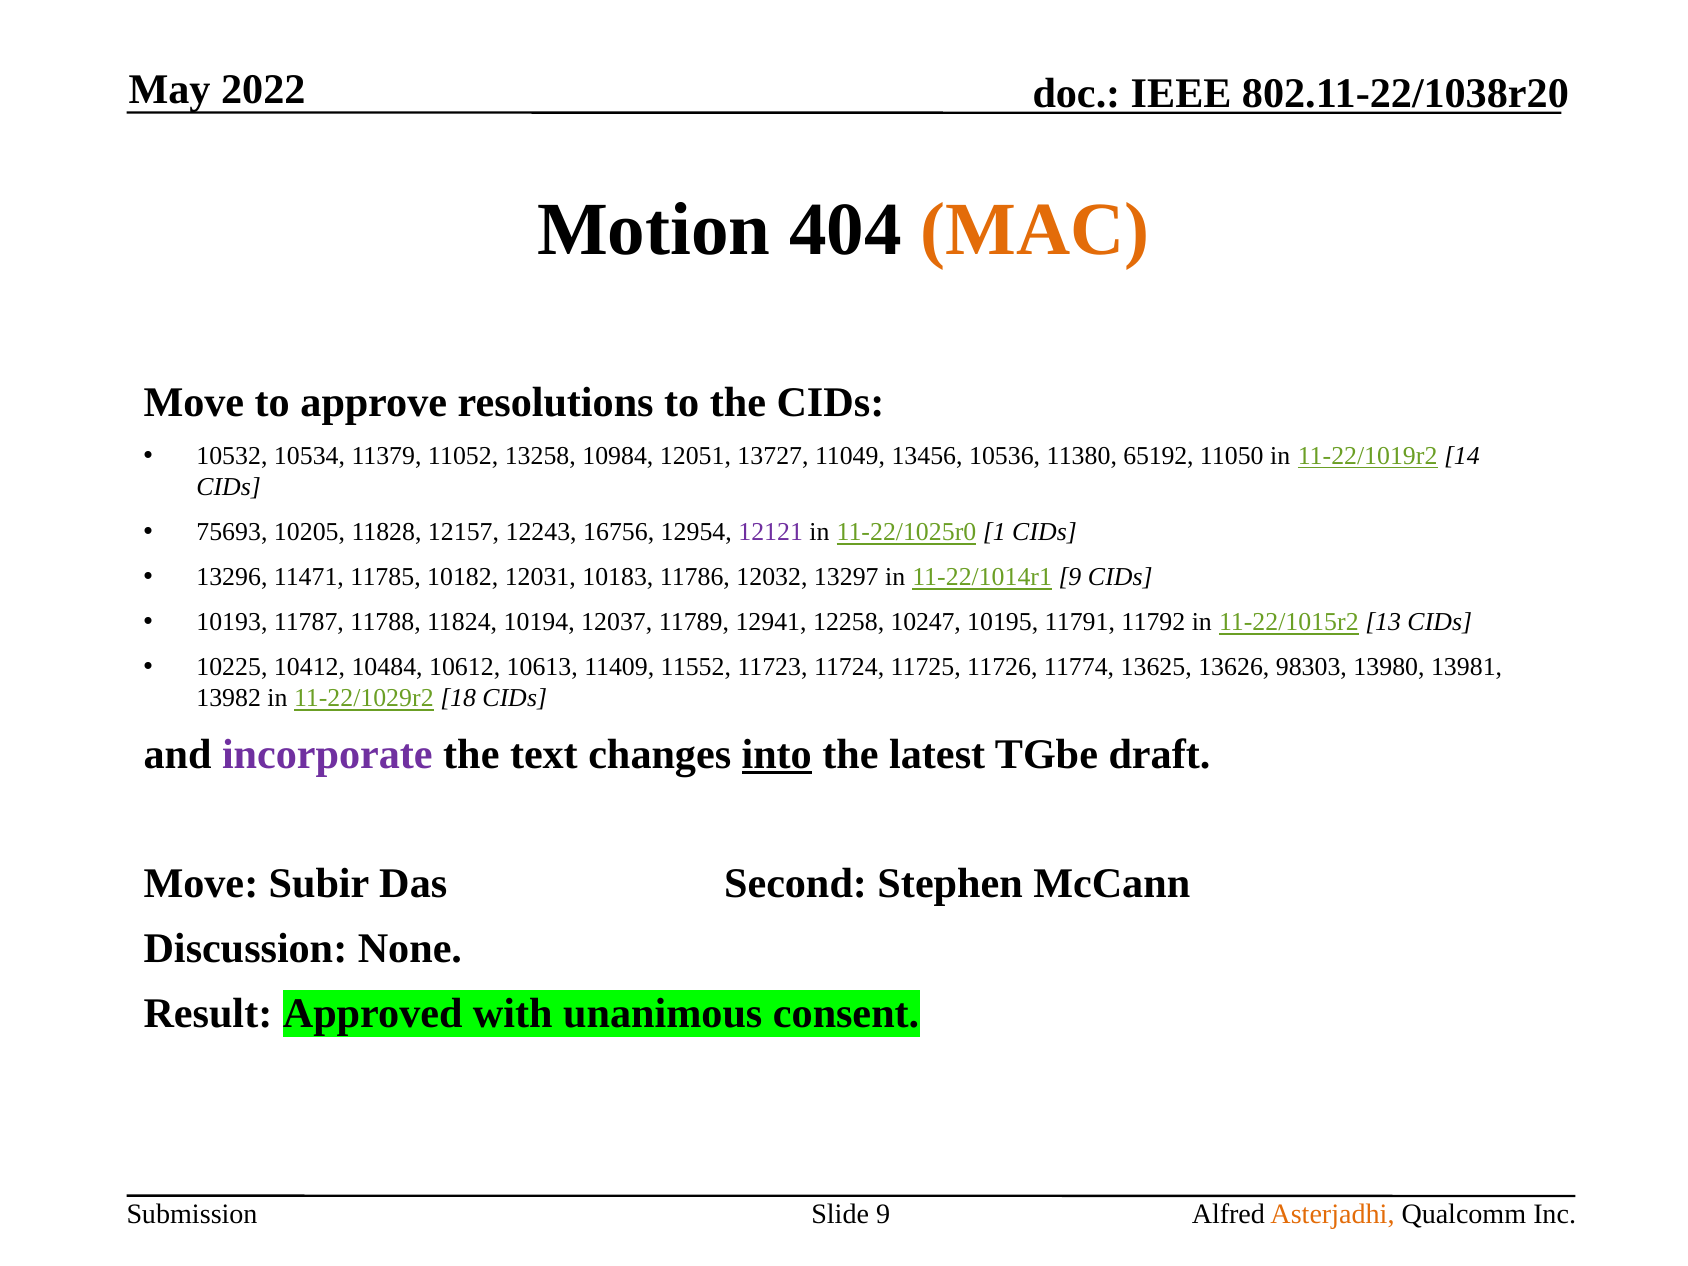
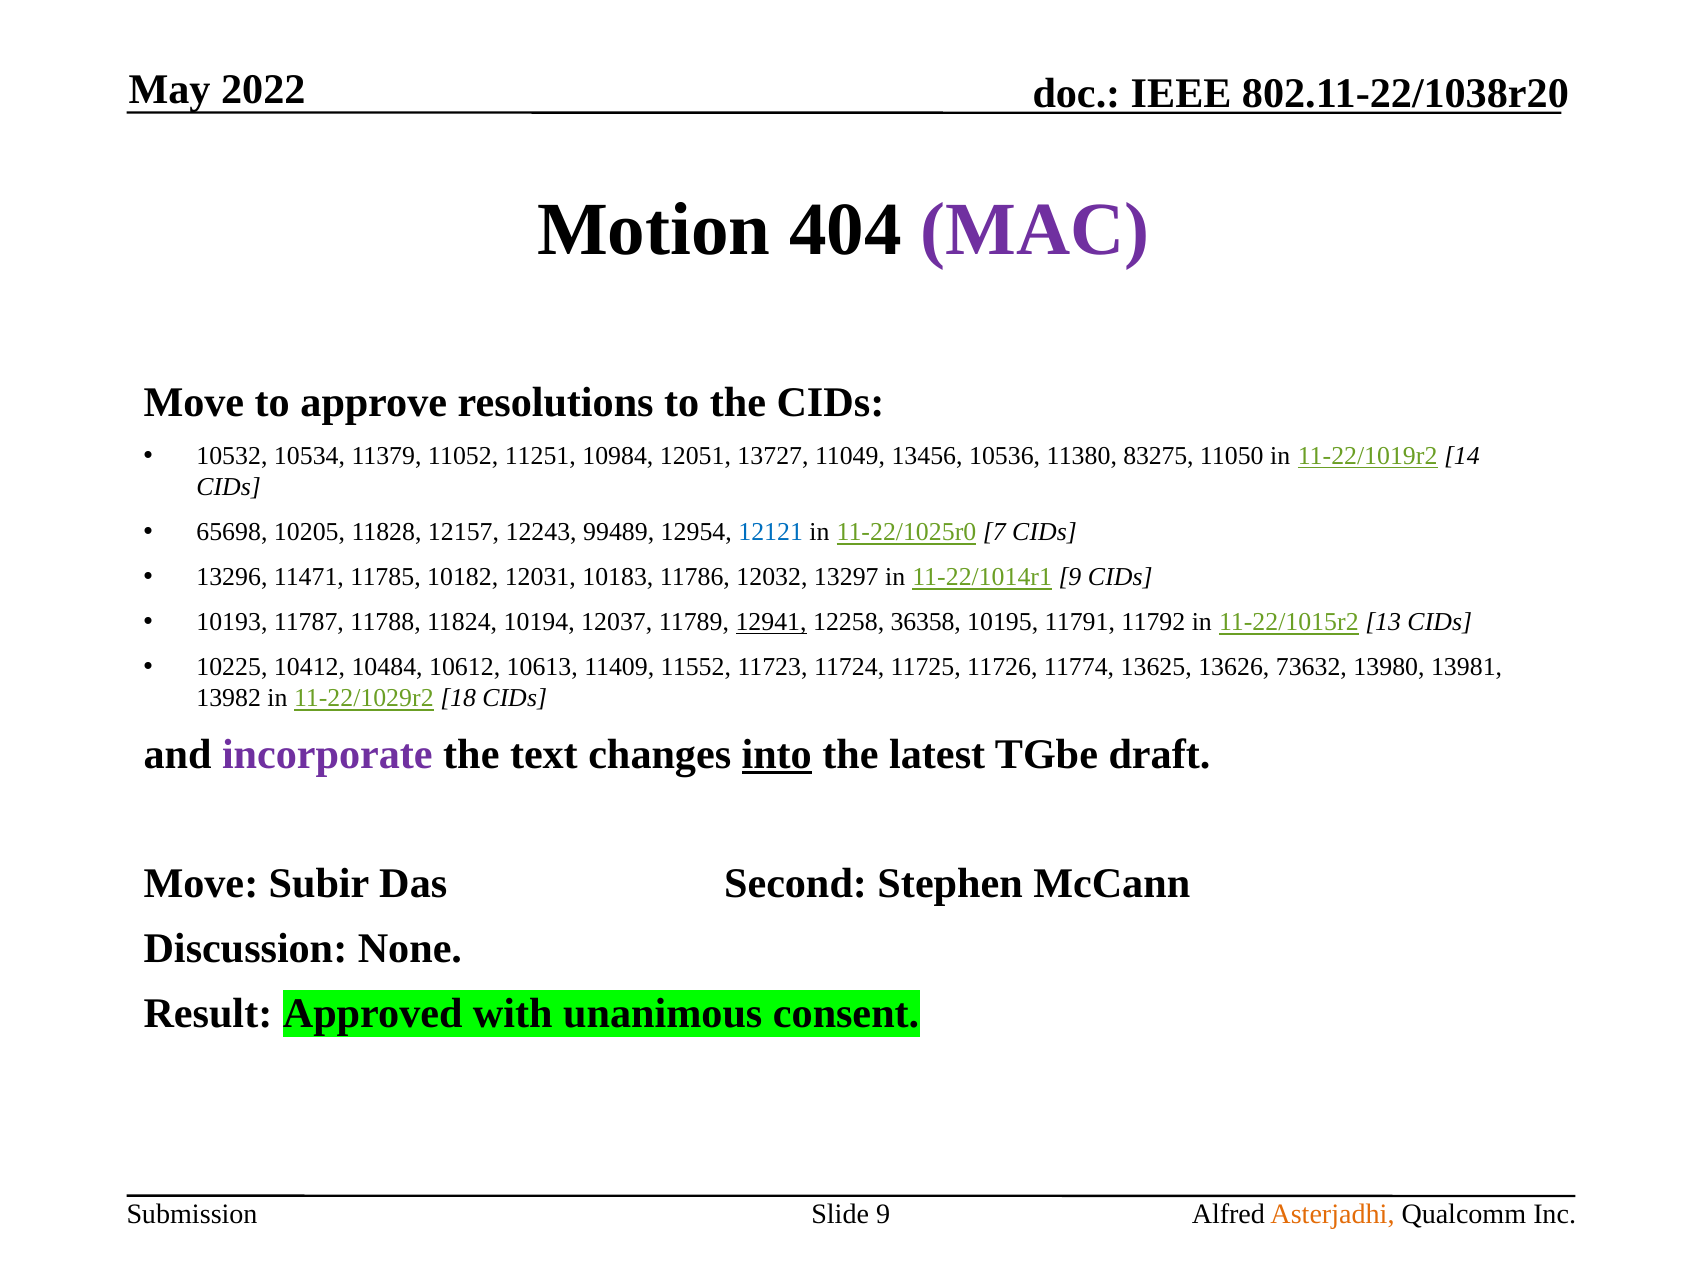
MAC colour: orange -> purple (1035, 230)
13258: 13258 -> 11251 (540, 456)
65192: 65192 -> 83275 (1158, 456)
75693: 75693 -> 65698 (232, 532)
16756: 16756 -> 99489 (619, 532)
12121 colour: purple -> blue (771, 532)
1: 1 -> 7 (994, 532)
12941 underline: none -> present (771, 622)
10247: 10247 -> 36358 (926, 622)
98303: 98303 -> 73632 (1311, 667)
